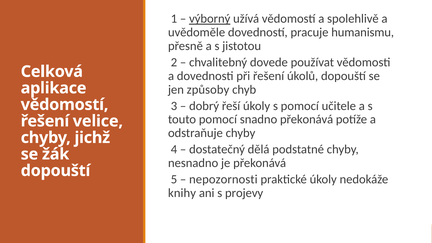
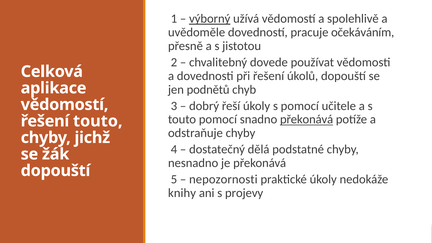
humanismu: humanismu -> očekáváním (363, 32)
způsoby: způsoby -> podnětů (208, 90)
překonává underline: none -> present (307, 119)
řešení velice: velice -> touto (98, 121)
